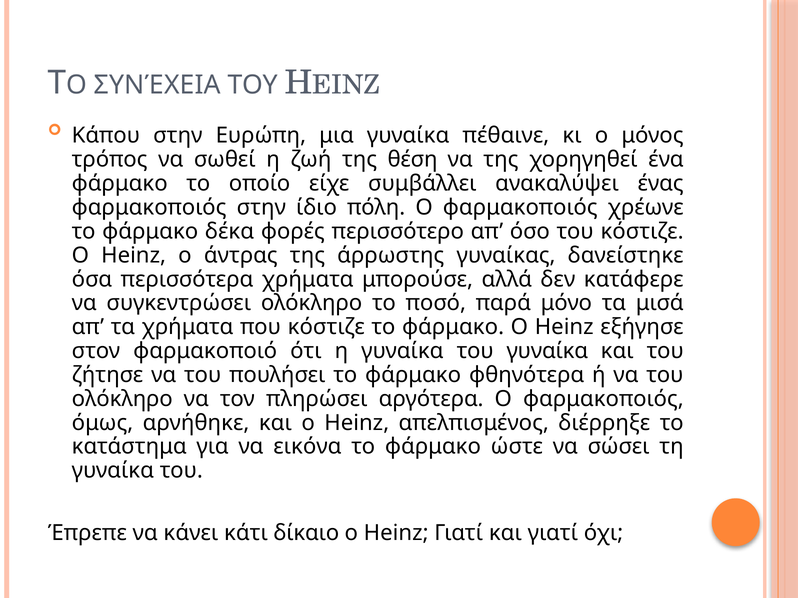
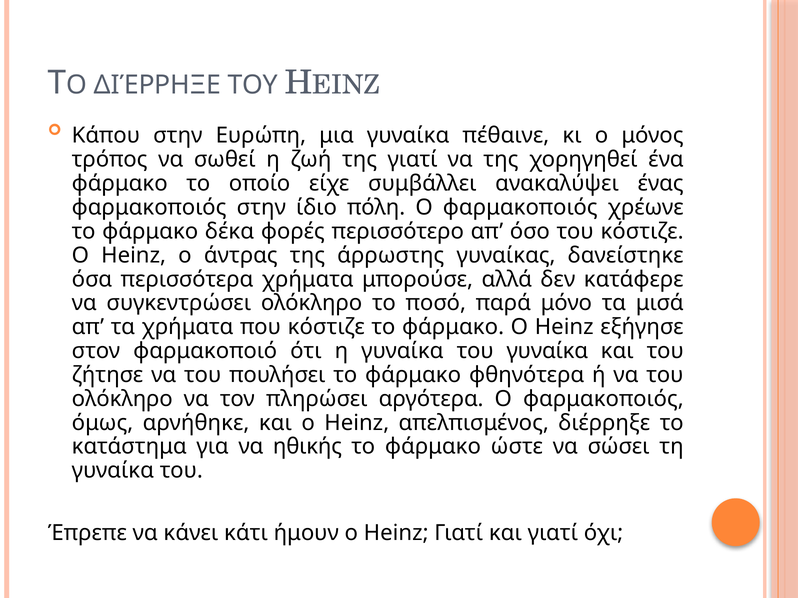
Ο ΣΥΝΈΧΕΙΑ: ΣΥΝΈΧΕΙΑ -> ΔΙΈΡΡΗΞΕ (157, 85)
της θέση: θέση -> γιατί (413, 160)
εικόνα: εικόνα -> ηθικής (308, 447)
δίκαιο: δίκαιο -> ήμουν (306, 533)
